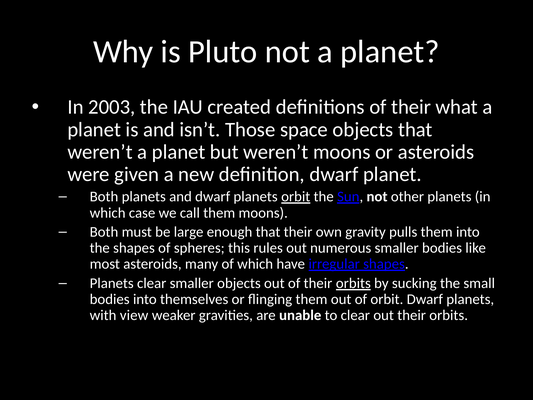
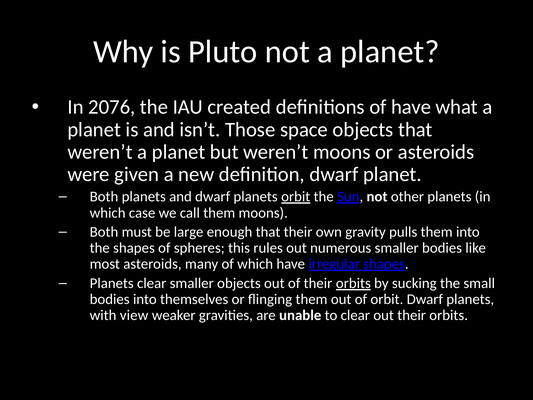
2003: 2003 -> 2076 (112, 107)
definitions of their: their -> have (411, 107)
